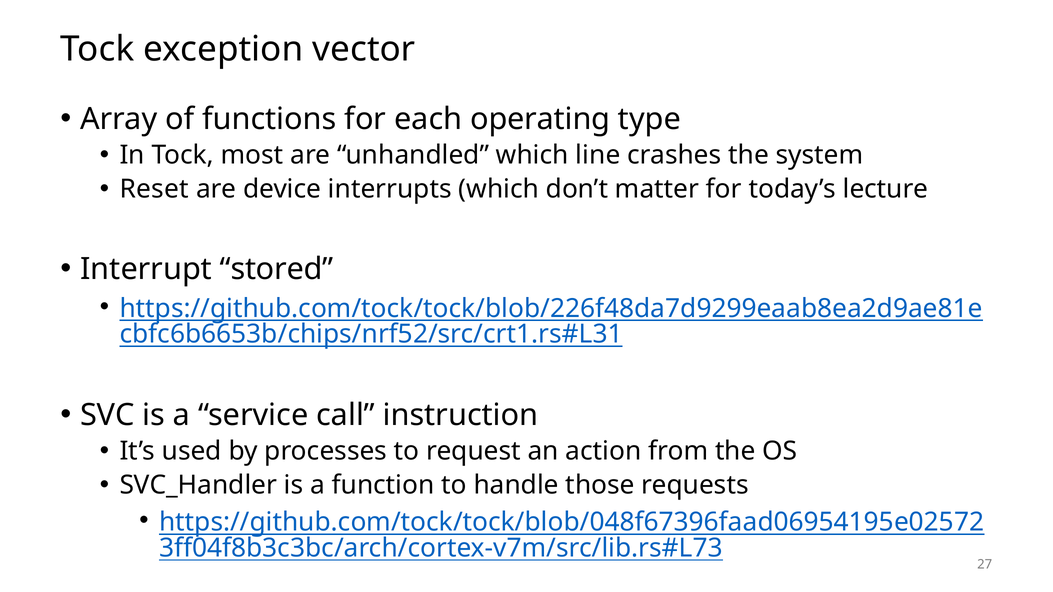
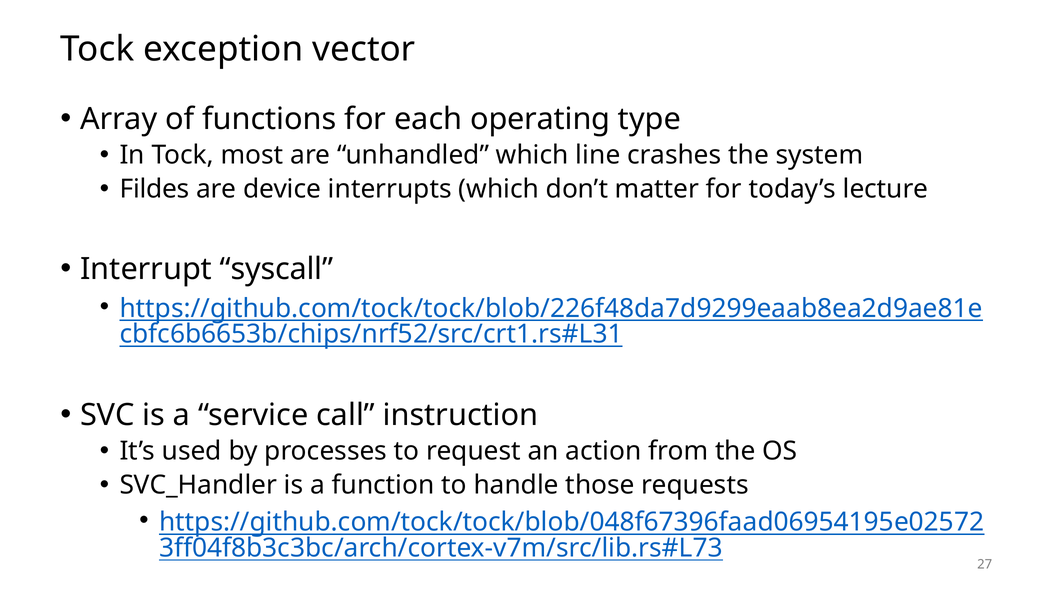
Reset: Reset -> Fildes (155, 189)
stored: stored -> syscall (277, 269)
